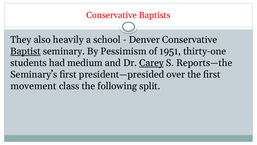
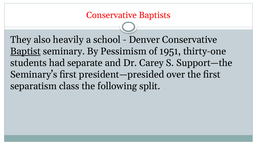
medium: medium -> separate (85, 63)
Carey underline: present -> none (151, 63)
Reports—the: Reports—the -> Support—the (204, 63)
movement: movement -> separatism (34, 86)
